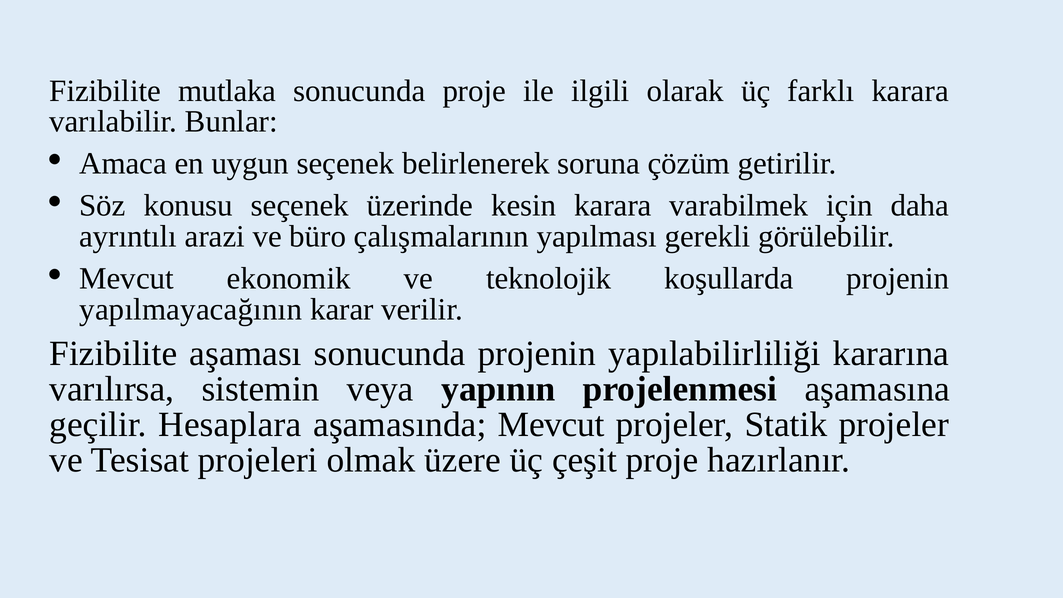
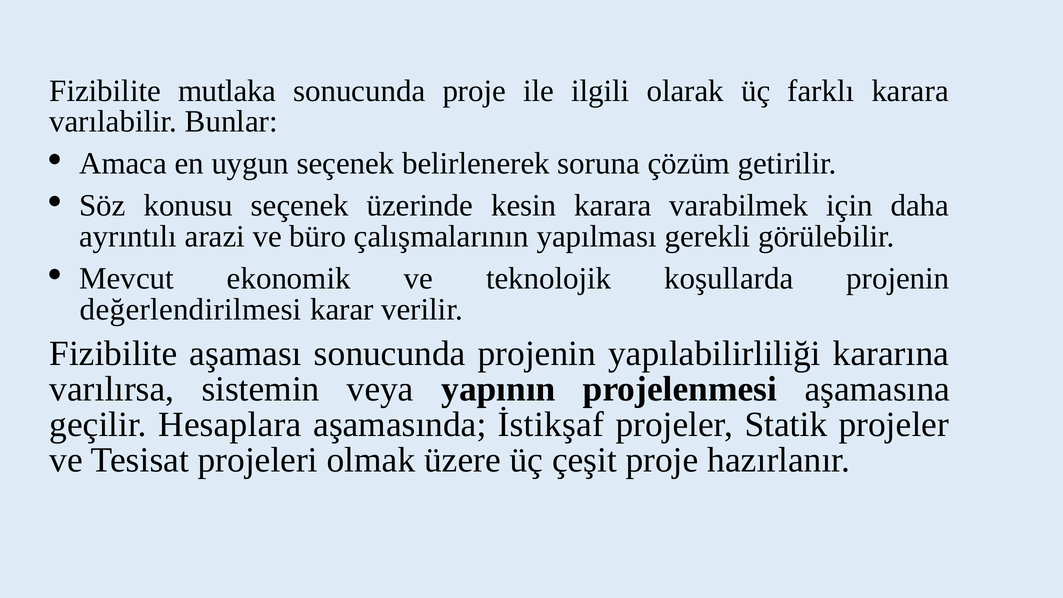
yapılmayacağının: yapılmayacağının -> değerlendirilmesi (191, 309)
aşamasında Mevcut: Mevcut -> İstikşaf (551, 424)
